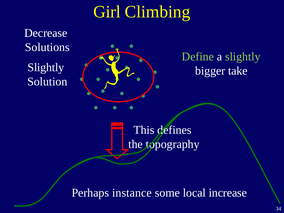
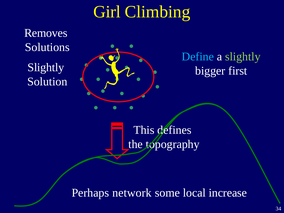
Decrease: Decrease -> Removes (46, 33)
Define colour: light green -> light blue (198, 57)
take: take -> first (238, 71)
instance: instance -> network (132, 193)
